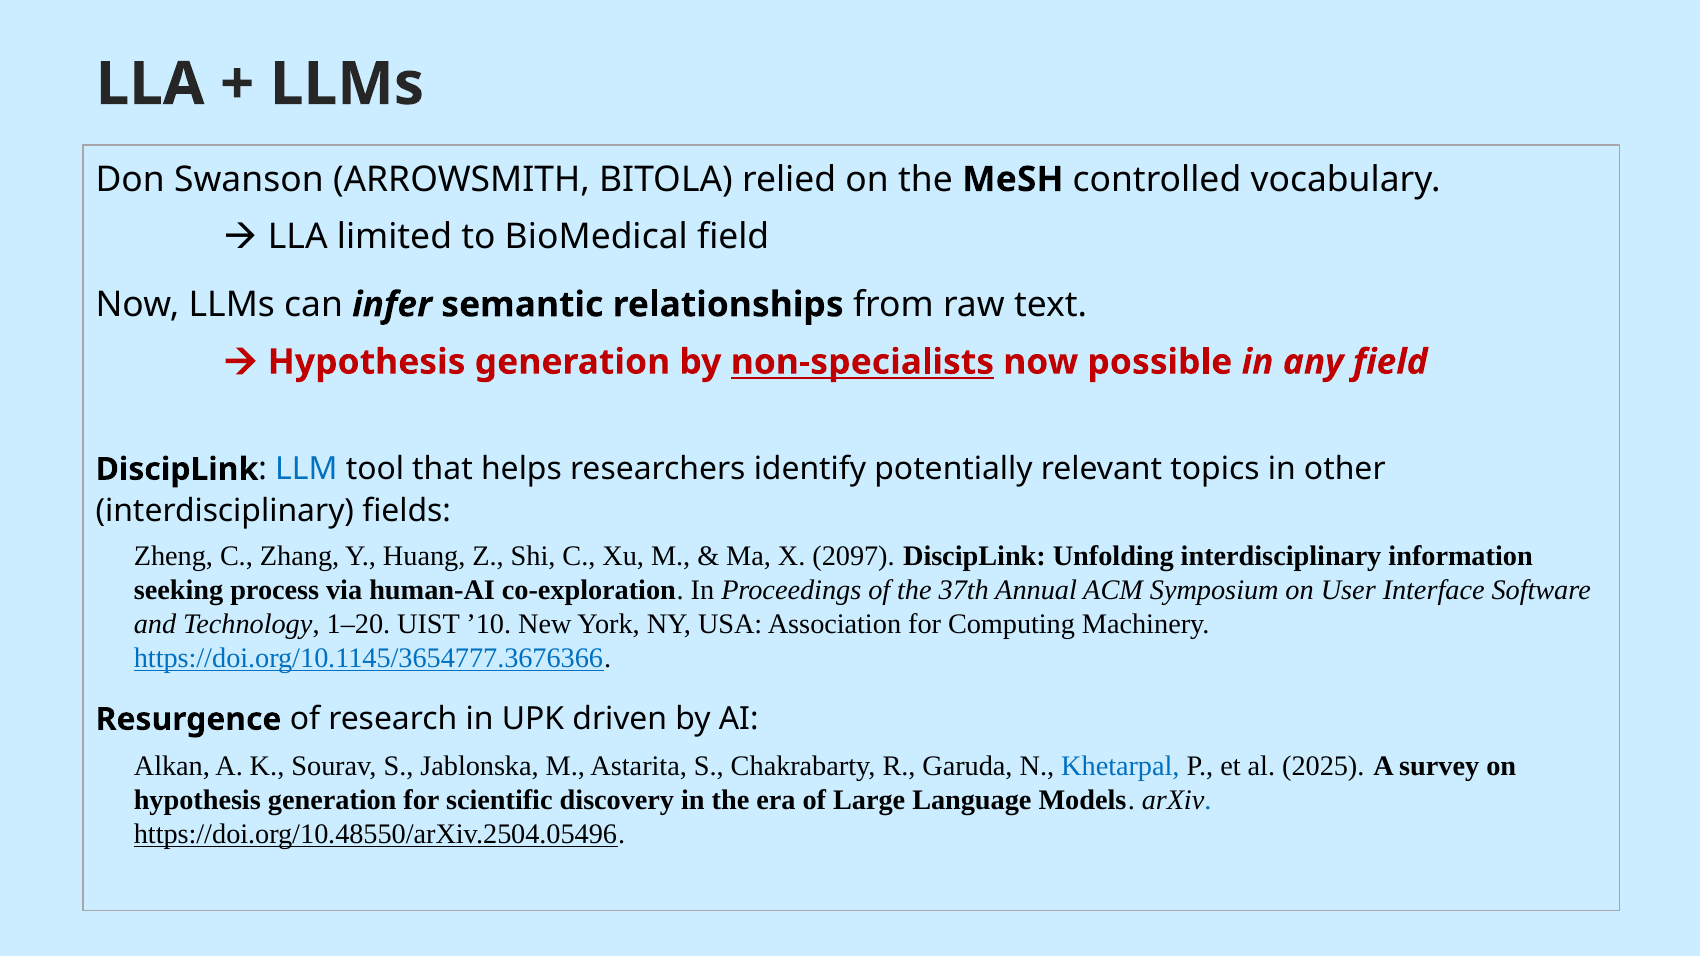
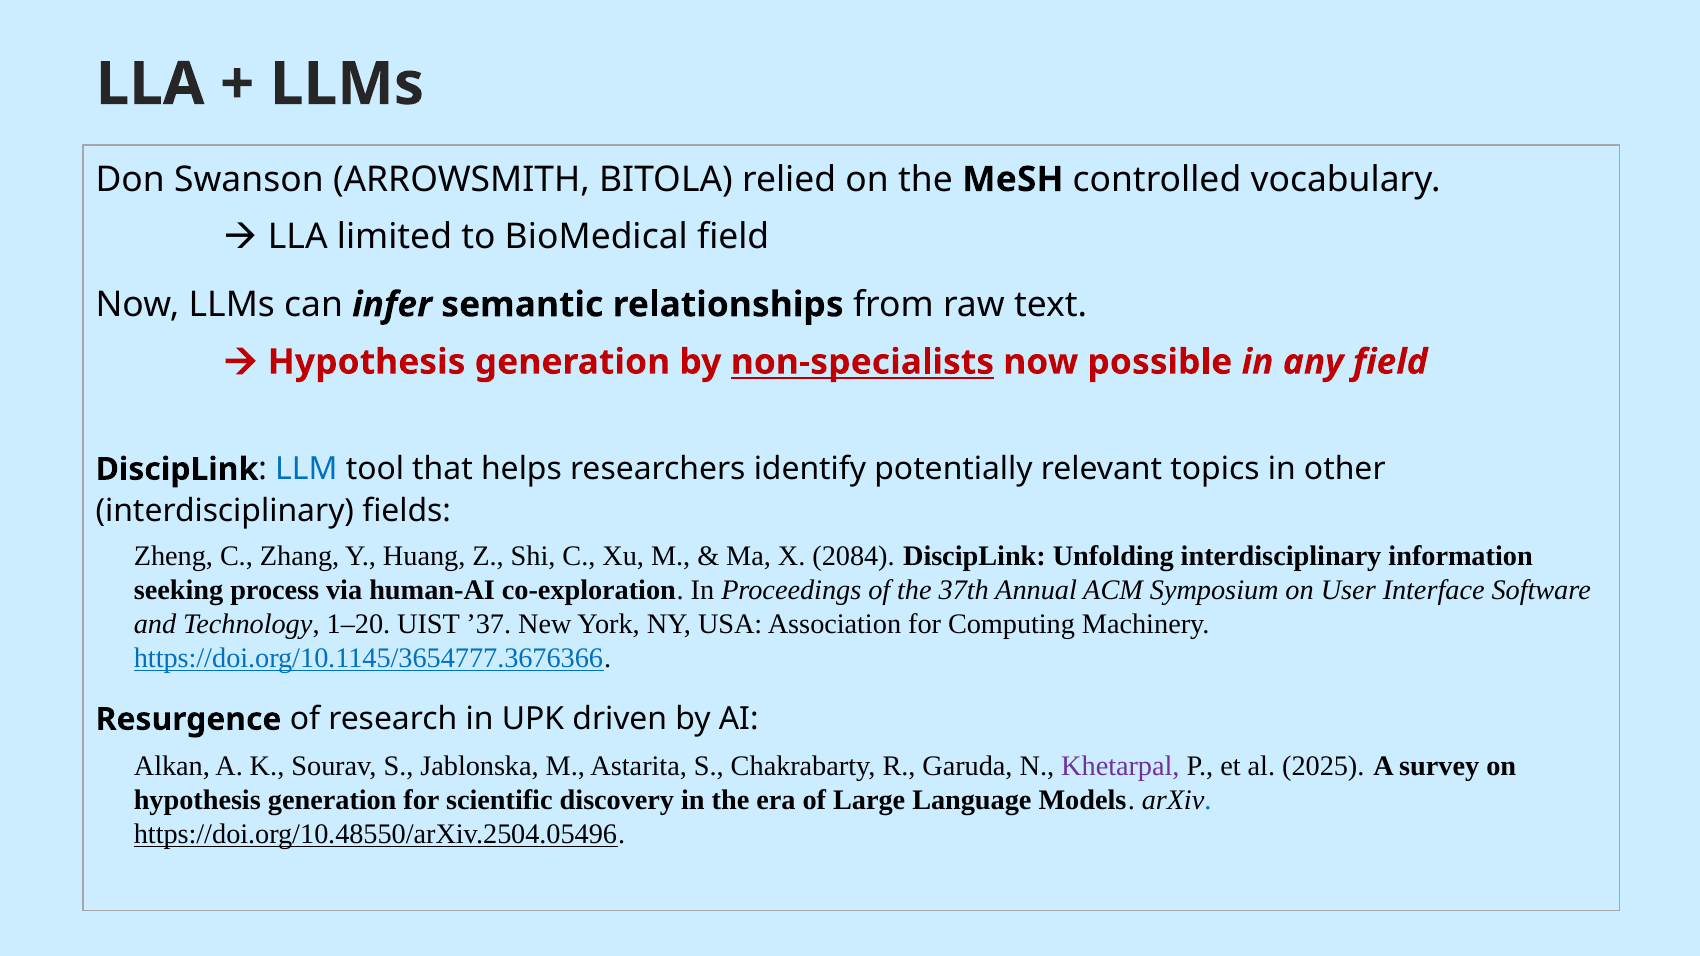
2097: 2097 -> 2084 (854, 556)
’10: ’10 -> ’37 (489, 624)
Khetarpal colour: blue -> purple (1120, 766)
